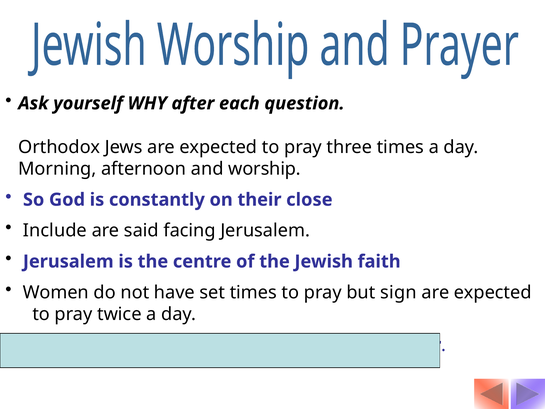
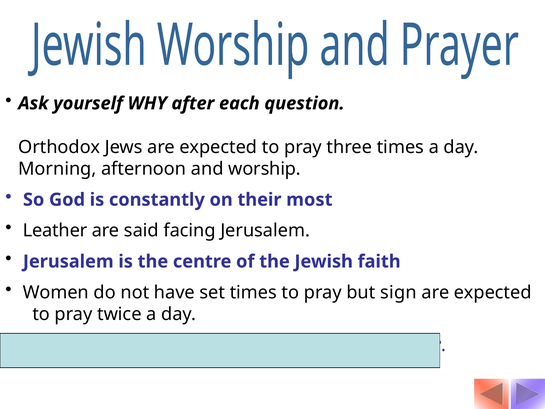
close: close -> most (309, 200)
Include: Include -> Leather (55, 230)
